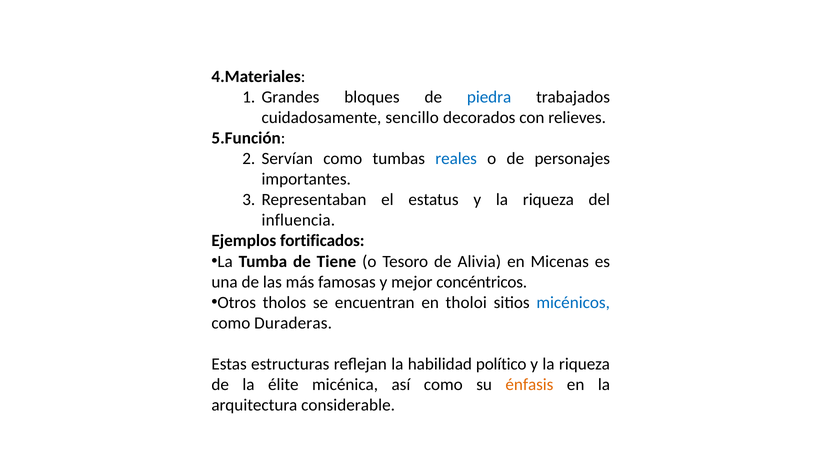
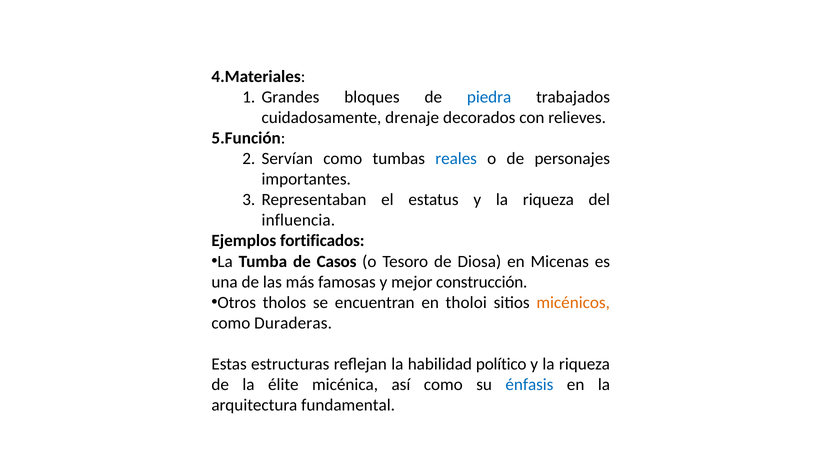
sencillo: sencillo -> drenaje (412, 118)
Tiene: Tiene -> Casos (337, 262)
Alivia: Alivia -> Diosa (479, 262)
concéntricos: concéntricos -> construcción (482, 282)
micénicos colour: blue -> orange (573, 303)
énfasis colour: orange -> blue (529, 385)
considerable: considerable -> fundamental (348, 406)
